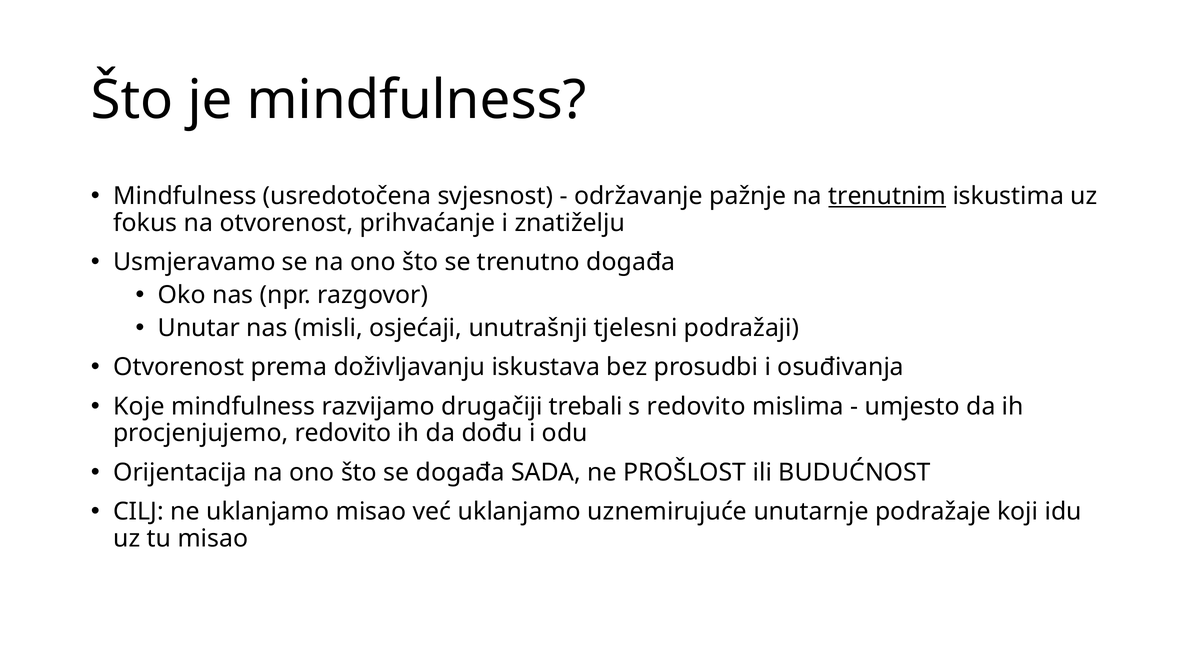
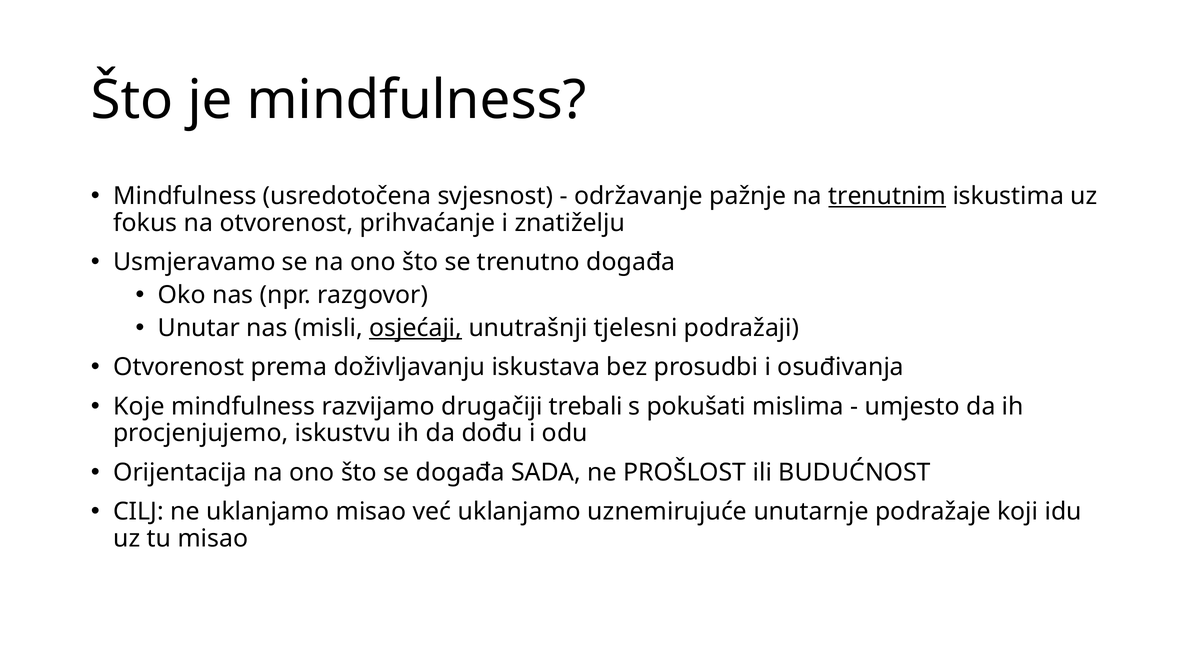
osjećaji underline: none -> present (416, 328)
s redovito: redovito -> pokušati (696, 407)
procjenjujemo redovito: redovito -> iskustvu (343, 434)
